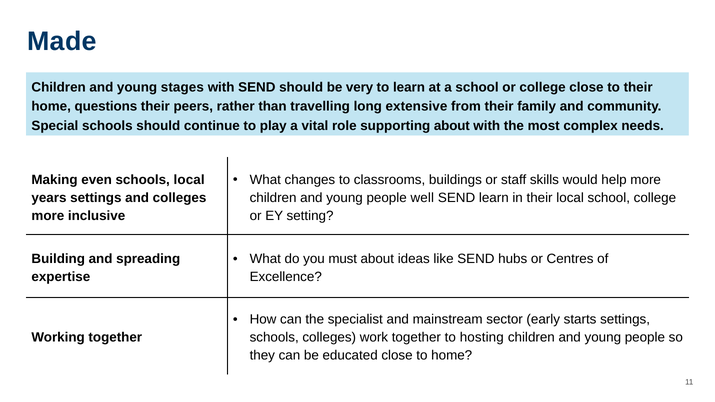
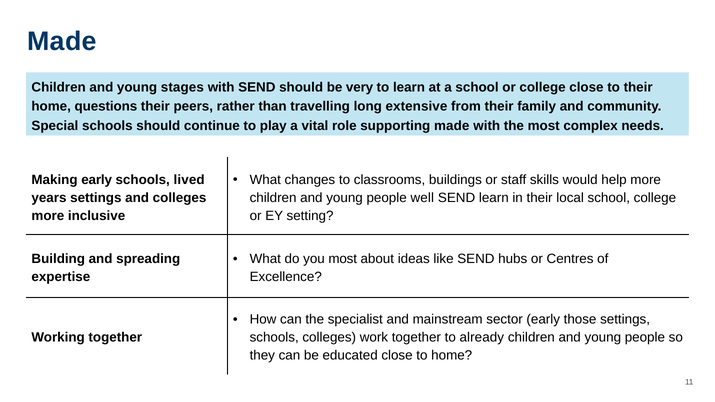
supporting about: about -> made (452, 126)
Making even: even -> early (97, 180)
schools local: local -> lived (189, 180)
you must: must -> most (343, 259)
starts: starts -> those (580, 320)
hosting: hosting -> already (482, 338)
